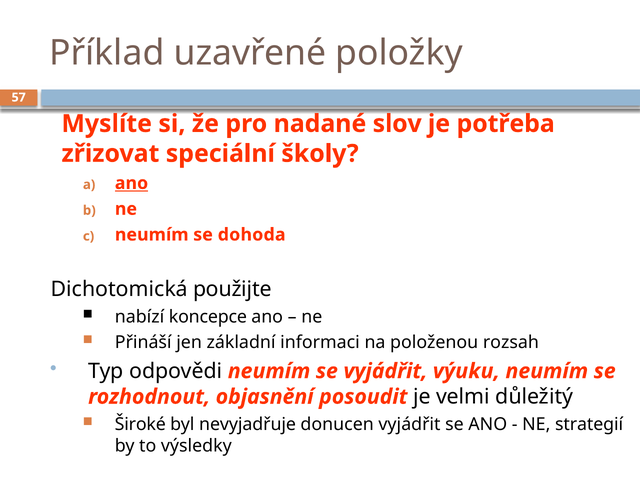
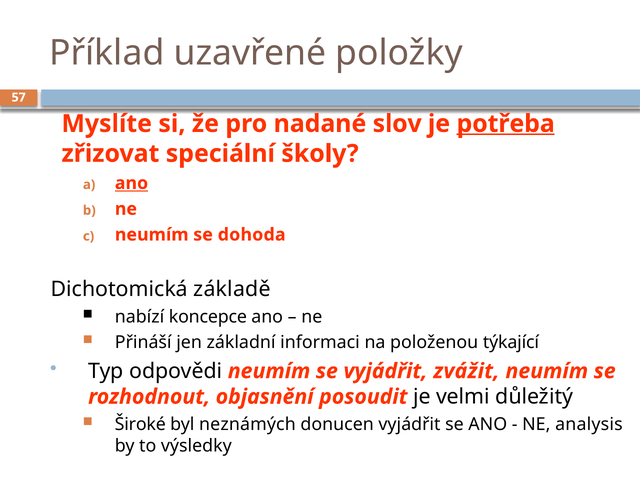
potřeba underline: none -> present (506, 124)
použijte: použijte -> základě (232, 289)
rozsah: rozsah -> týkající (511, 343)
výuku: výuku -> zvážit (466, 371)
nevyjadřuje: nevyjadřuje -> neznámých (247, 424)
strategií: strategií -> analysis (589, 424)
